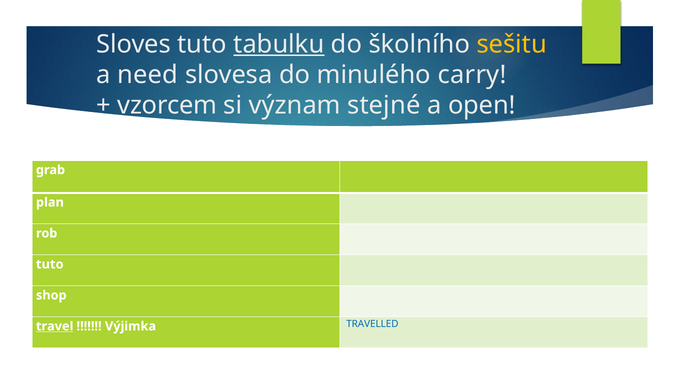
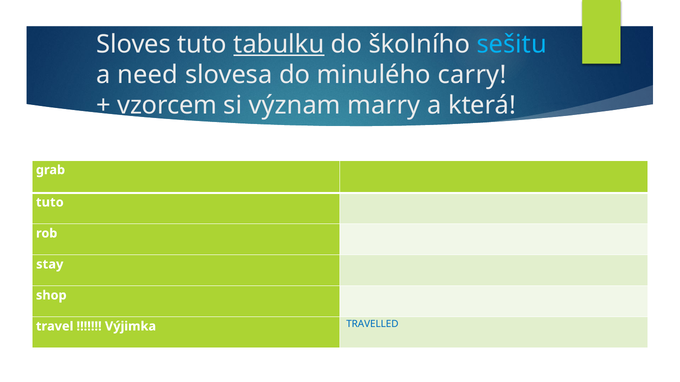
sešitu colour: yellow -> light blue (512, 44)
stejné: stejné -> marry (384, 105)
open: open -> která (482, 105)
plan: plan -> tuto (50, 203)
tuto: tuto -> stay (50, 265)
travel underline: present -> none (55, 327)
